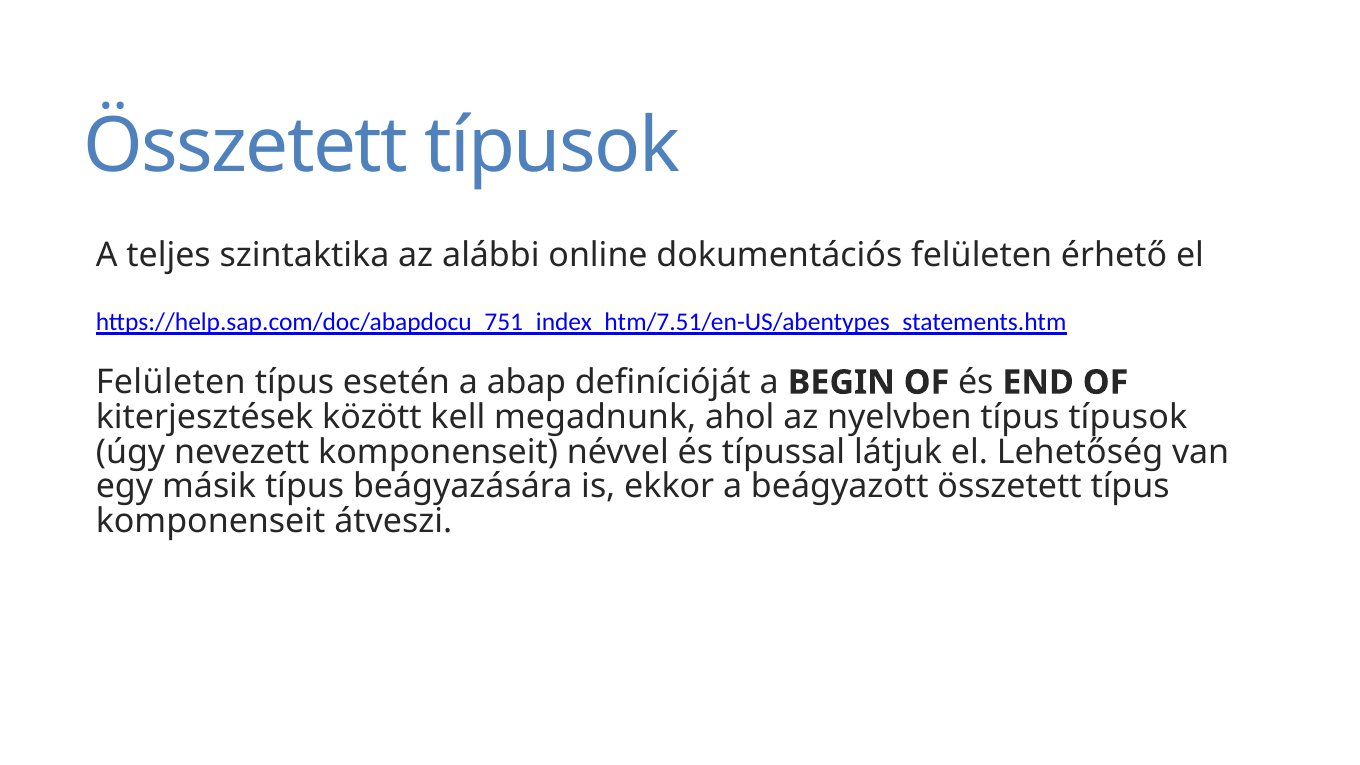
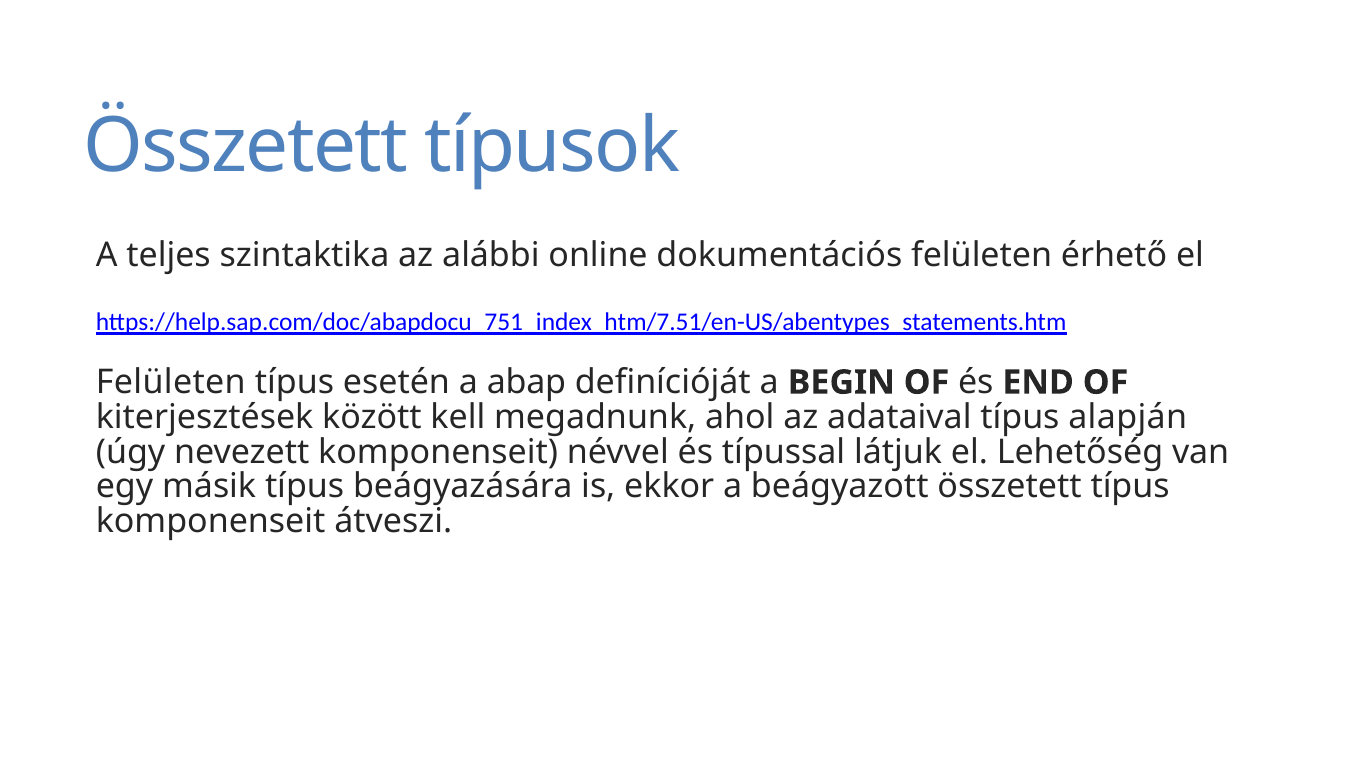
nyelvben: nyelvben -> adataival (899, 417)
típus típusok: típusok -> alapján (1128, 417)
